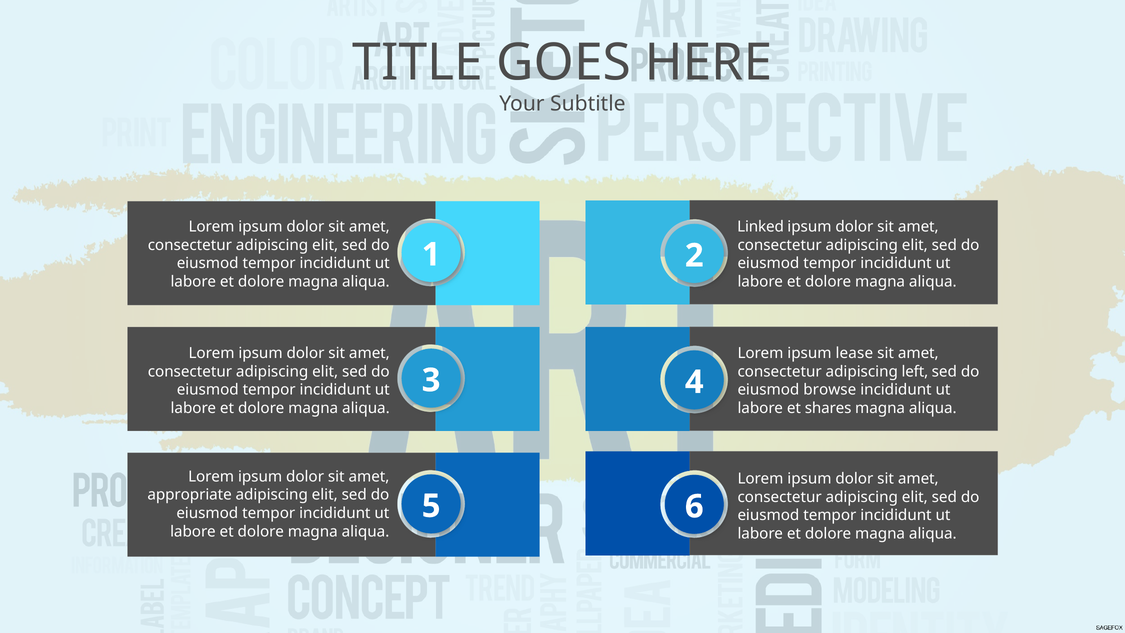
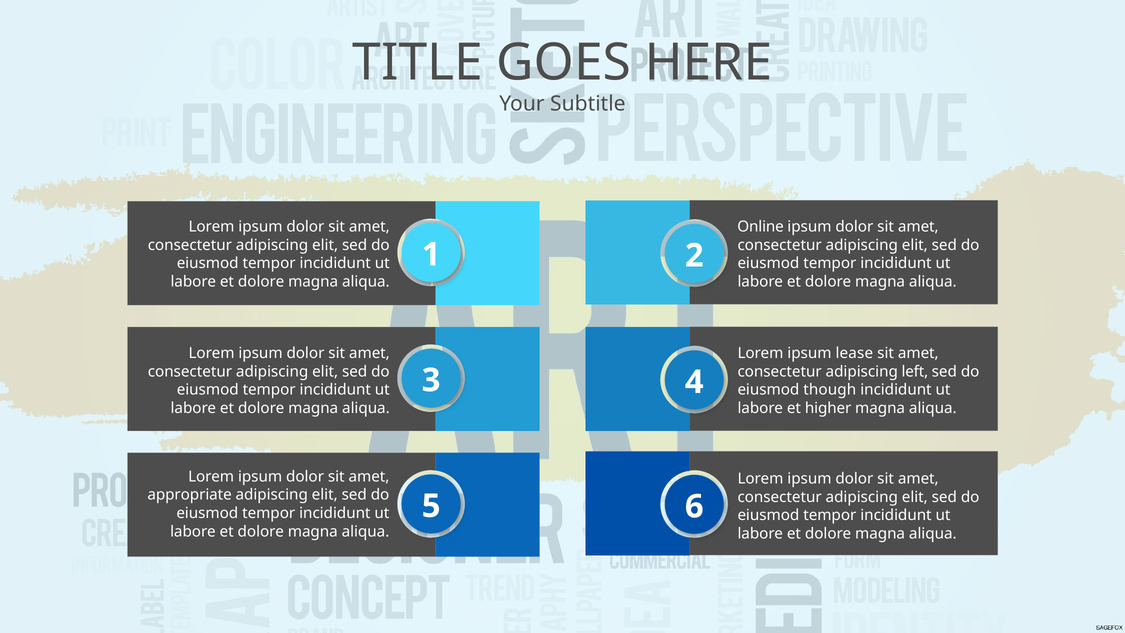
Linked: Linked -> Online (761, 227)
browse: browse -> though (830, 390)
shares: shares -> higher (828, 408)
